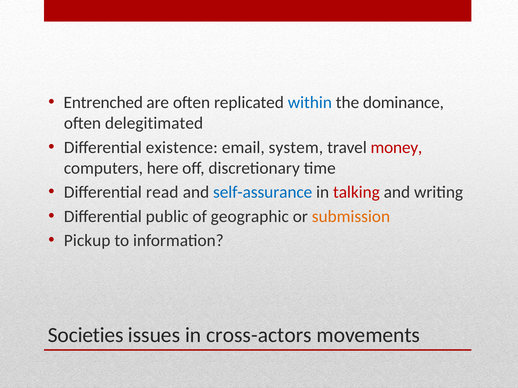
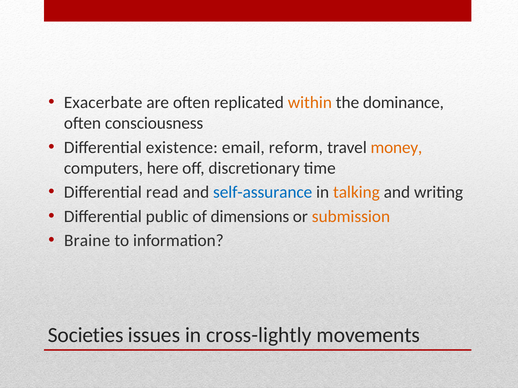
Entrenched: Entrenched -> Exacerbate (103, 103)
within colour: blue -> orange (310, 103)
delegitimated: delegitimated -> consciousness (154, 123)
system: system -> reform (296, 148)
money colour: red -> orange (396, 148)
talking colour: red -> orange (356, 192)
geographic: geographic -> dimensions (250, 217)
Pickup: Pickup -> Braine (87, 241)
cross-actors: cross-actors -> cross-lightly (259, 336)
